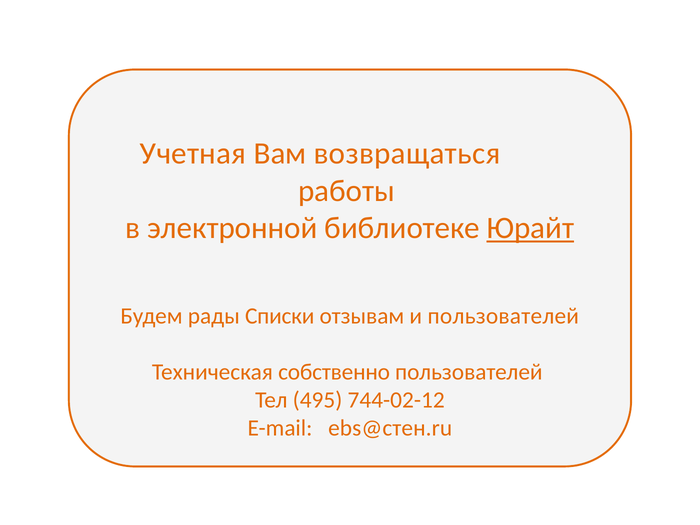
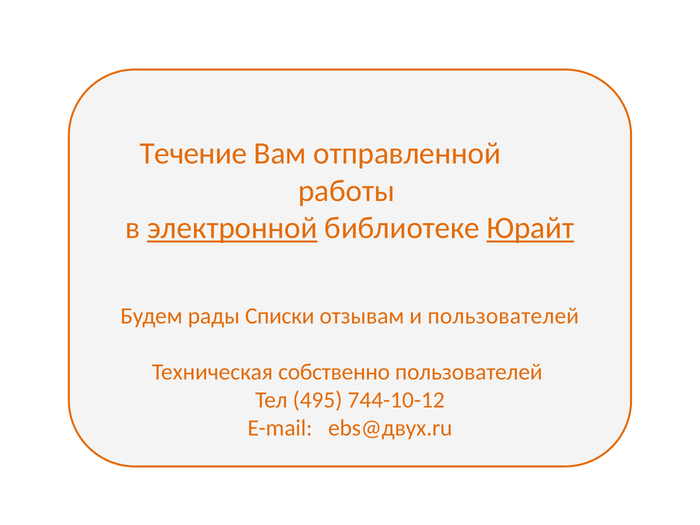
Учетная: Учетная -> Течение (193, 153)
возвращаться: возвращаться -> отправленной (407, 153)
электронной underline: none -> present (232, 228)
744-02-12: 744-02-12 -> 744-10-12 (396, 400)
ebs@стен.ru: ebs@стен.ru -> ebs@двух.ru (390, 428)
